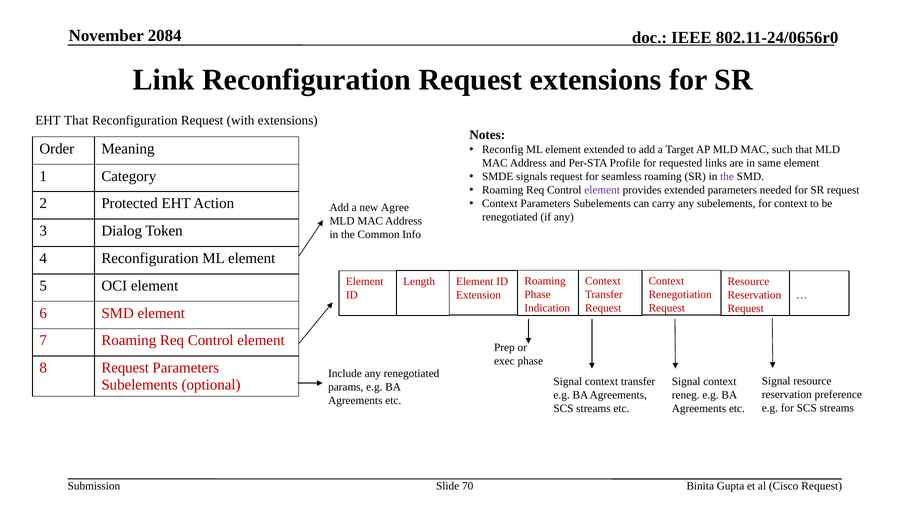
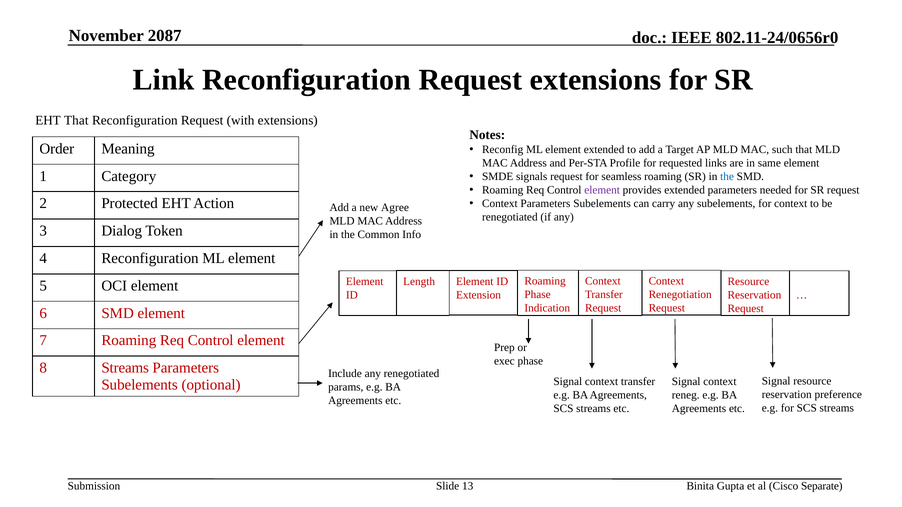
2084: 2084 -> 2087 (165, 36)
the colour: purple -> blue (727, 177)
8 Request: Request -> Streams (125, 368)
70: 70 -> 13 (468, 487)
Cisco Request: Request -> Separate (822, 487)
